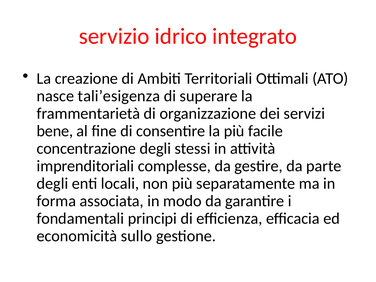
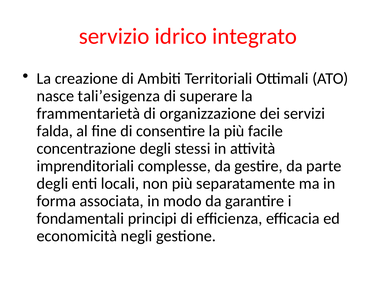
bene: bene -> falda (55, 131)
sullo: sullo -> negli (137, 236)
